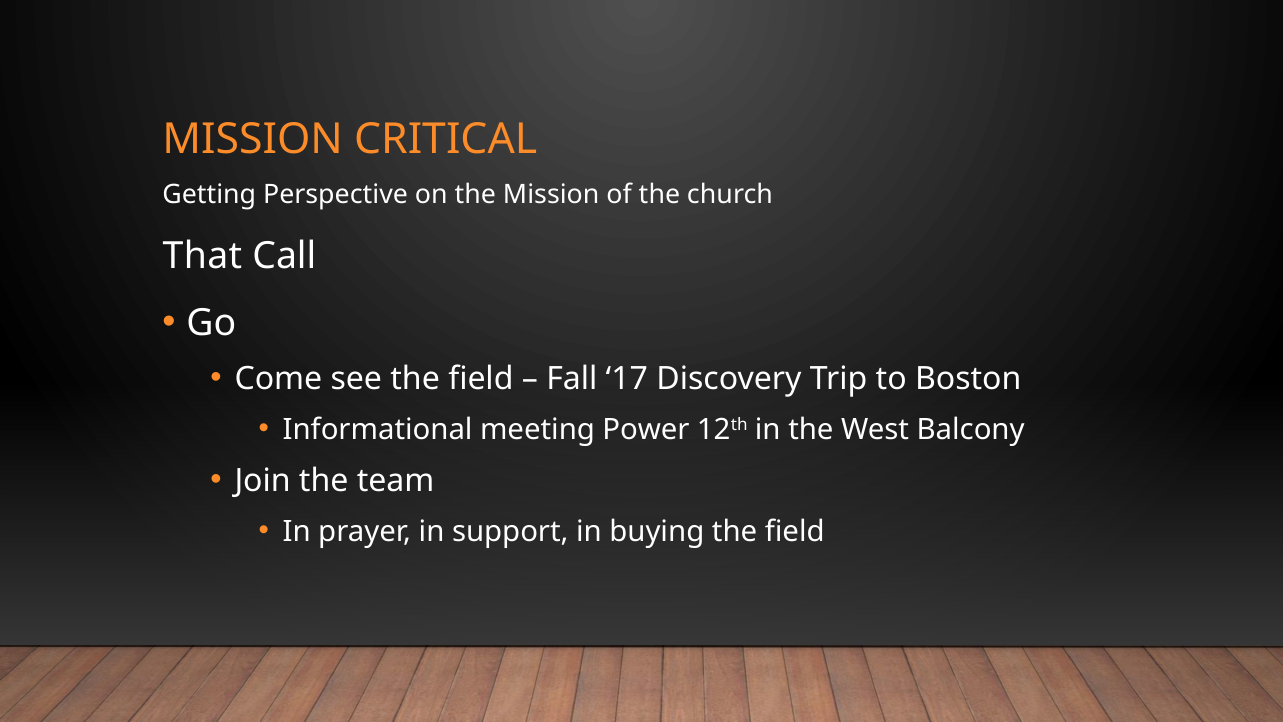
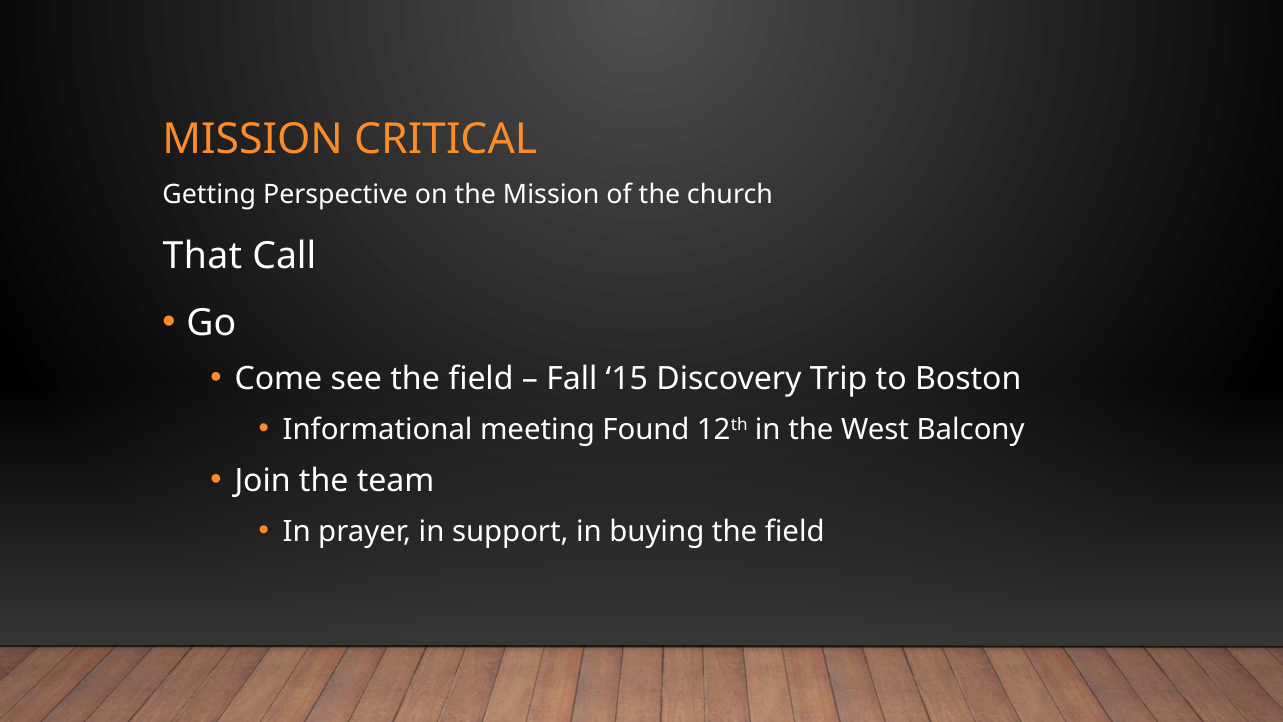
17: 17 -> 15 (627, 379)
Power: Power -> Found (646, 429)
